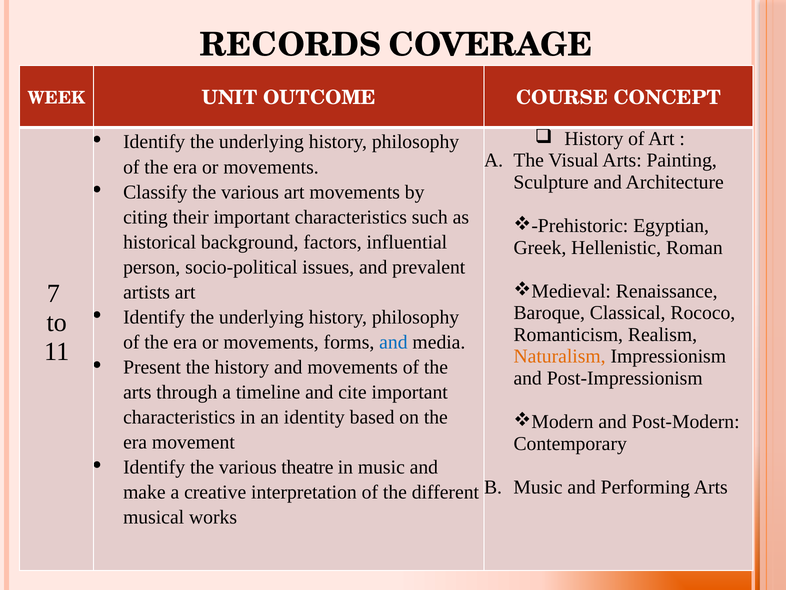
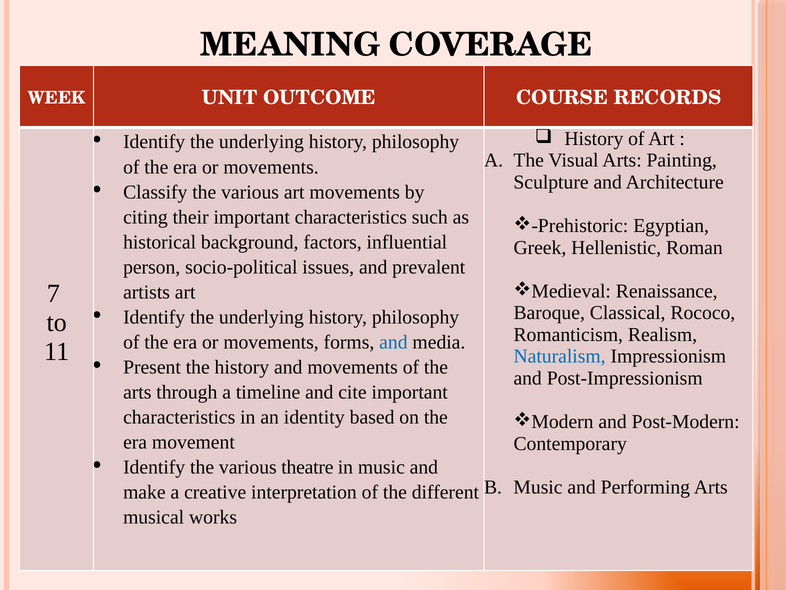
RECORDS: RECORDS -> MEANING (290, 45)
CONCEPT: CONCEPT -> RECORDS (667, 98)
Naturalism colour: orange -> blue (560, 356)
